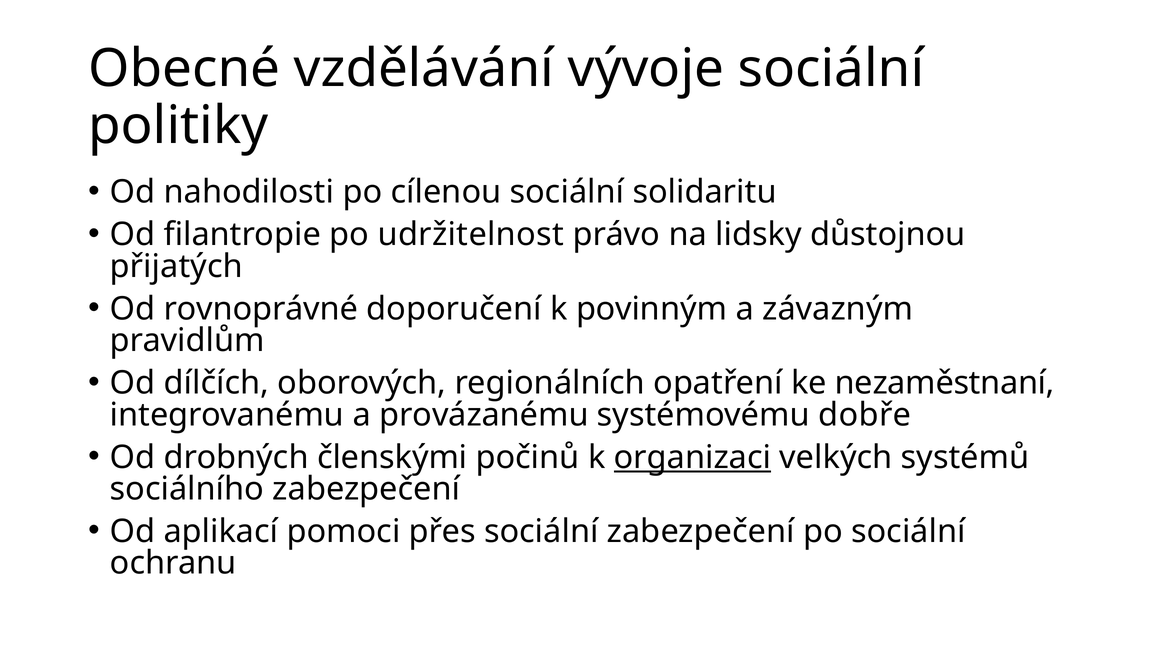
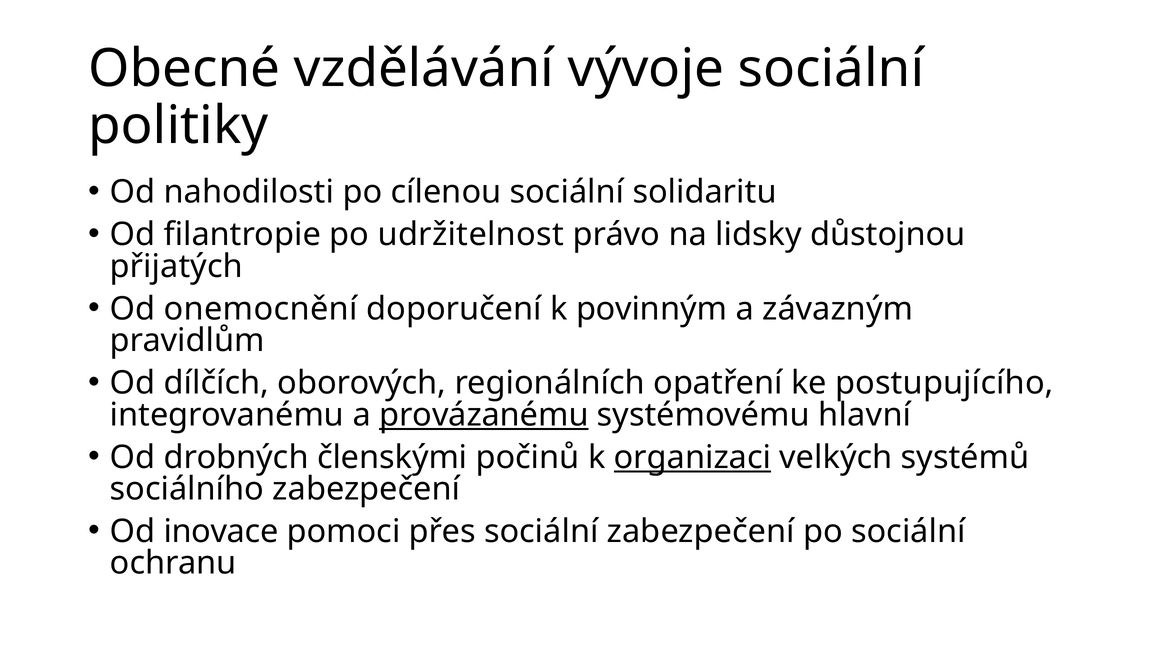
rovnoprávné: rovnoprávné -> onemocnění (261, 309)
nezaměstnaní: nezaměstnaní -> postupujícího (944, 383)
provázanému underline: none -> present (484, 415)
dobře: dobře -> hlavní (865, 415)
aplikací: aplikací -> inovace (221, 531)
